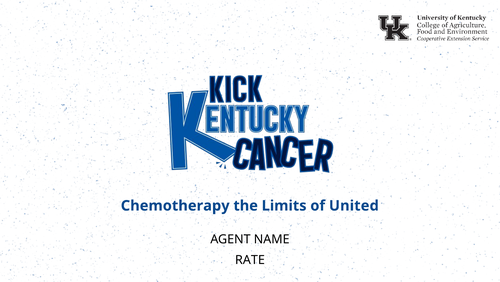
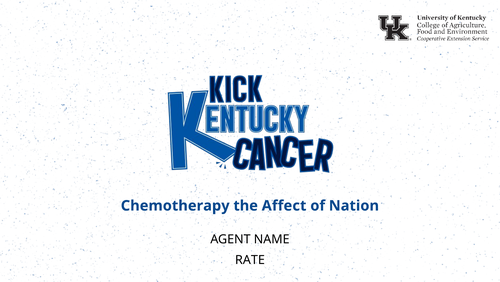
Limits: Limits -> Affect (284, 205)
United: United -> Nation (354, 205)
